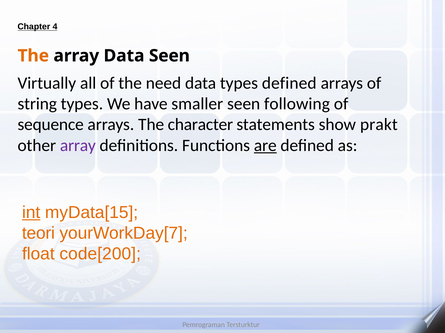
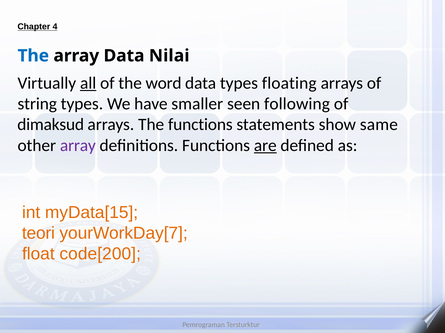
The colour: orange -> blue (33, 56)
Data Seen: Seen -> Nilai (169, 56)
all underline: none -> present (88, 83)
need: need -> word (164, 83)
types defined: defined -> floating (289, 83)
sequence: sequence -> dimaksud (51, 125)
The character: character -> functions (200, 125)
prakt: prakt -> same (379, 125)
int underline: present -> none (31, 213)
